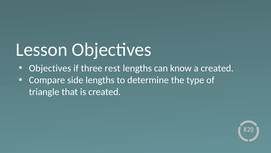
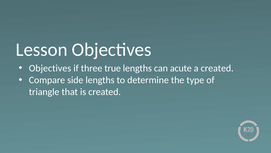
rest: rest -> true (113, 68)
know: know -> acute (181, 68)
